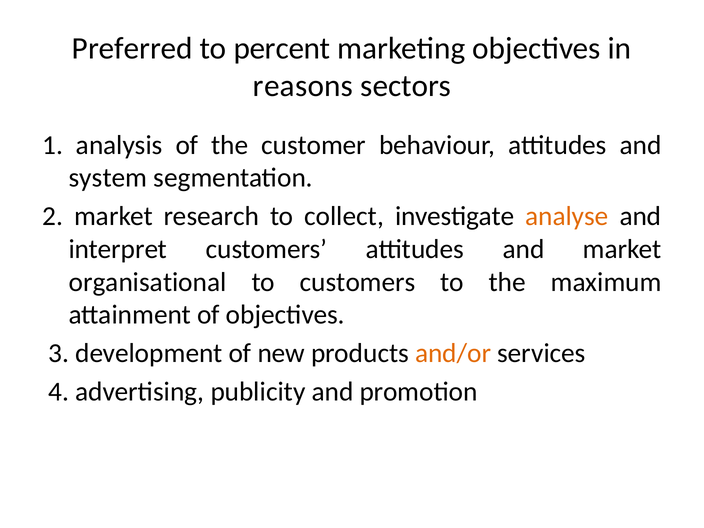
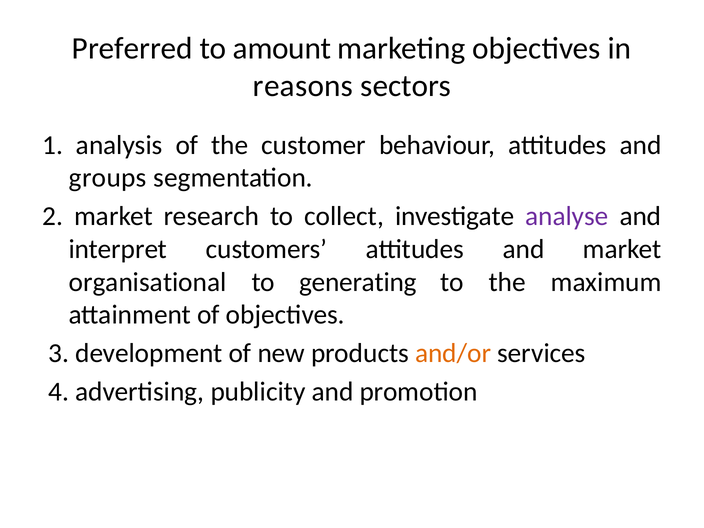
percent: percent -> amount (282, 49)
system: system -> groups (108, 178)
analyse colour: orange -> purple (567, 216)
to customers: customers -> generating (358, 282)
